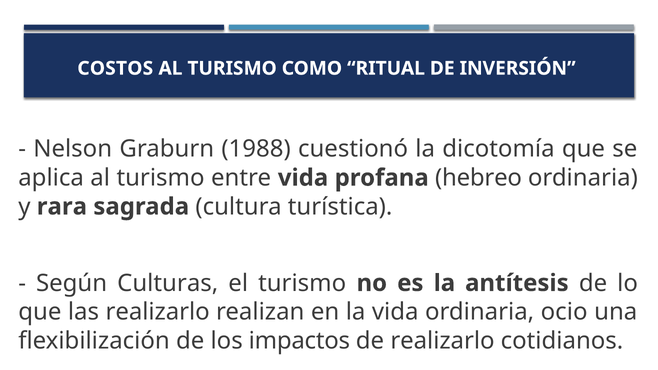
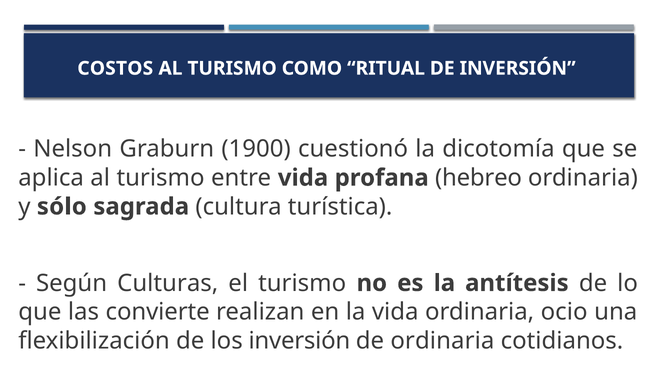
1988: 1988 -> 1900 (256, 149)
rara: rara -> sólo (62, 207)
las realizarlo: realizarlo -> convierte (158, 312)
los impactos: impactos -> inversión (299, 341)
de realizarlo: realizarlo -> ordinaria (442, 341)
